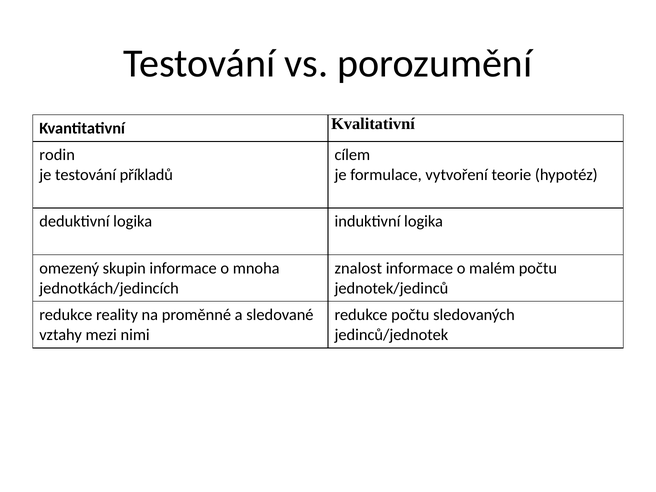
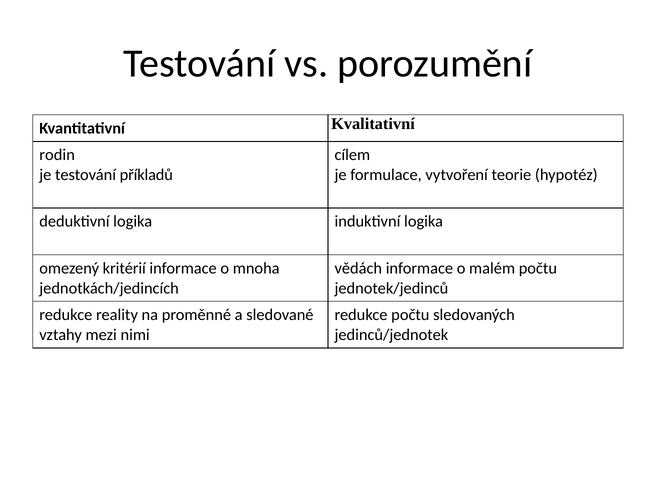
skupin: skupin -> kritérií (124, 268)
znalost: znalost -> vědách (358, 268)
